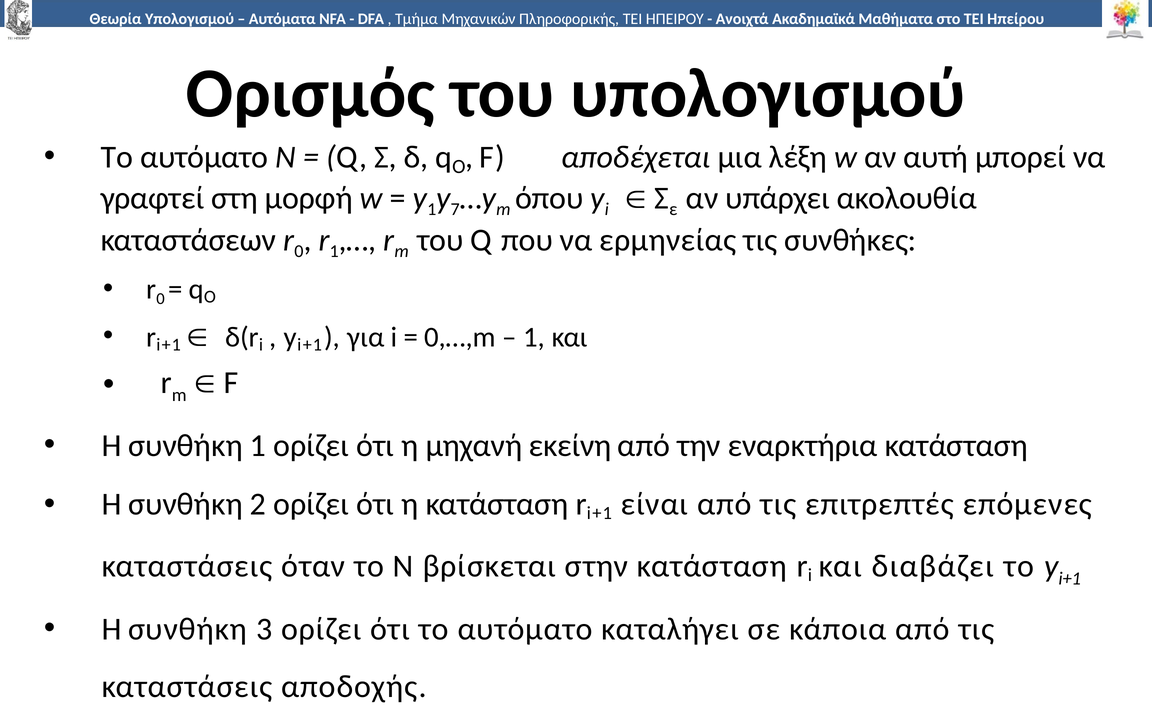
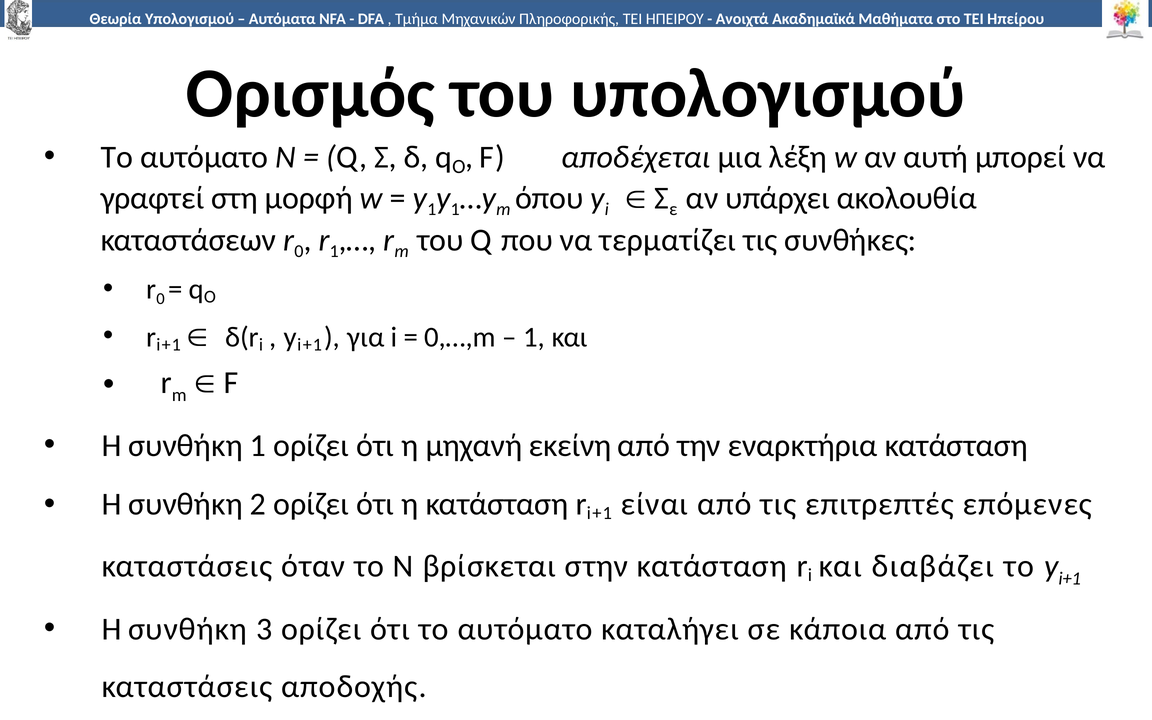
7: 7 -> 1 (455, 209)
ερμηνείας: ερμηνείας -> τερματίζει (668, 240)
